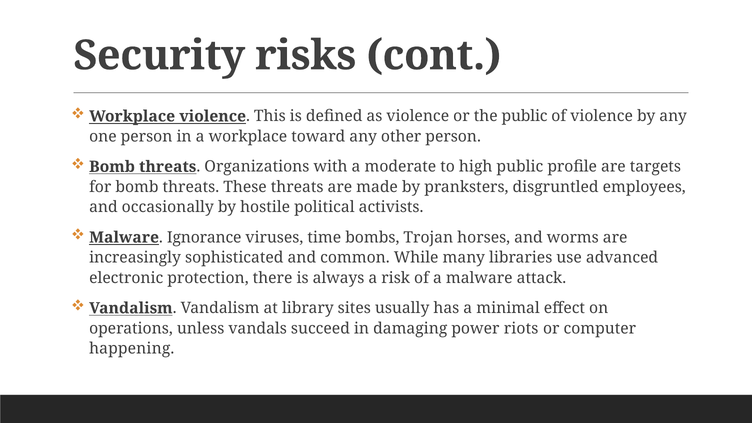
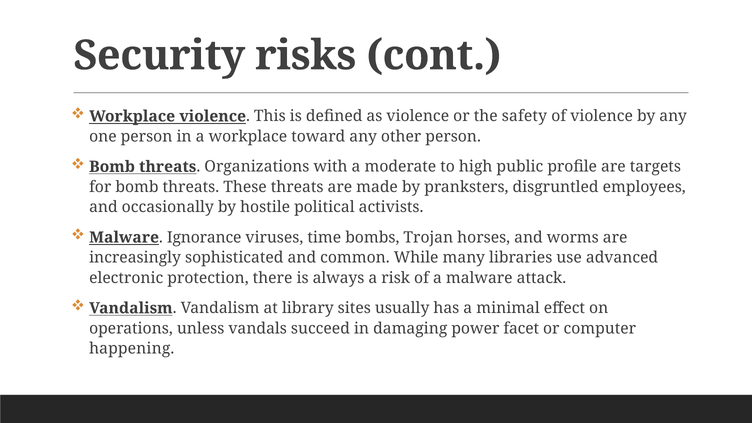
the public: public -> safety (524, 116)
riots: riots -> facet (521, 328)
